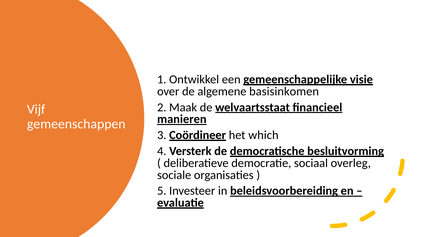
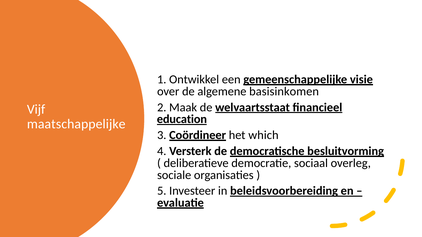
manieren: manieren -> education (182, 119)
gemeenschappen: gemeenschappen -> maatschappelijke (76, 124)
